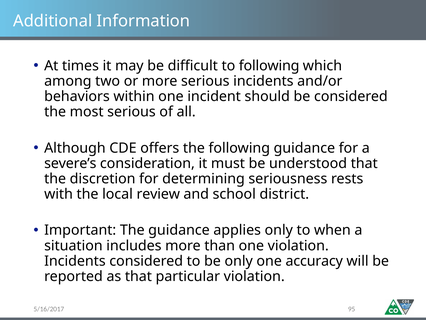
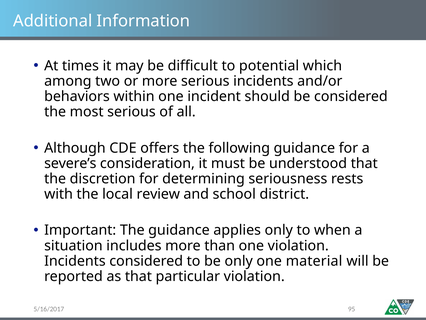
to following: following -> potential (269, 66)
accuracy: accuracy -> material (314, 261)
